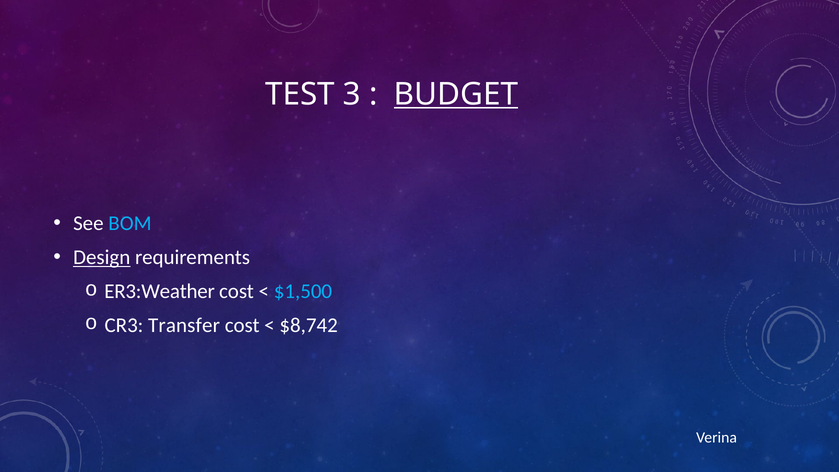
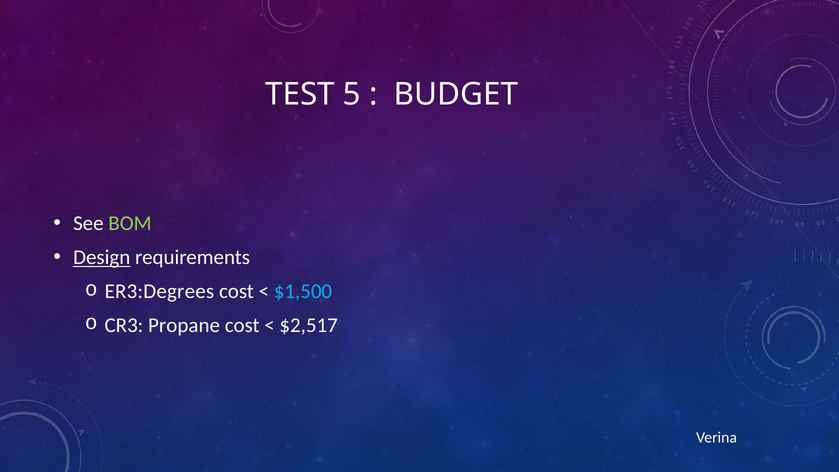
3: 3 -> 5 (352, 94)
BUDGET underline: present -> none (456, 94)
BOM colour: light blue -> light green (130, 224)
ER3:Weather: ER3:Weather -> ER3:Degrees (159, 291)
Transfer: Transfer -> Propane (184, 325)
$8,742: $8,742 -> $2,517 (309, 325)
